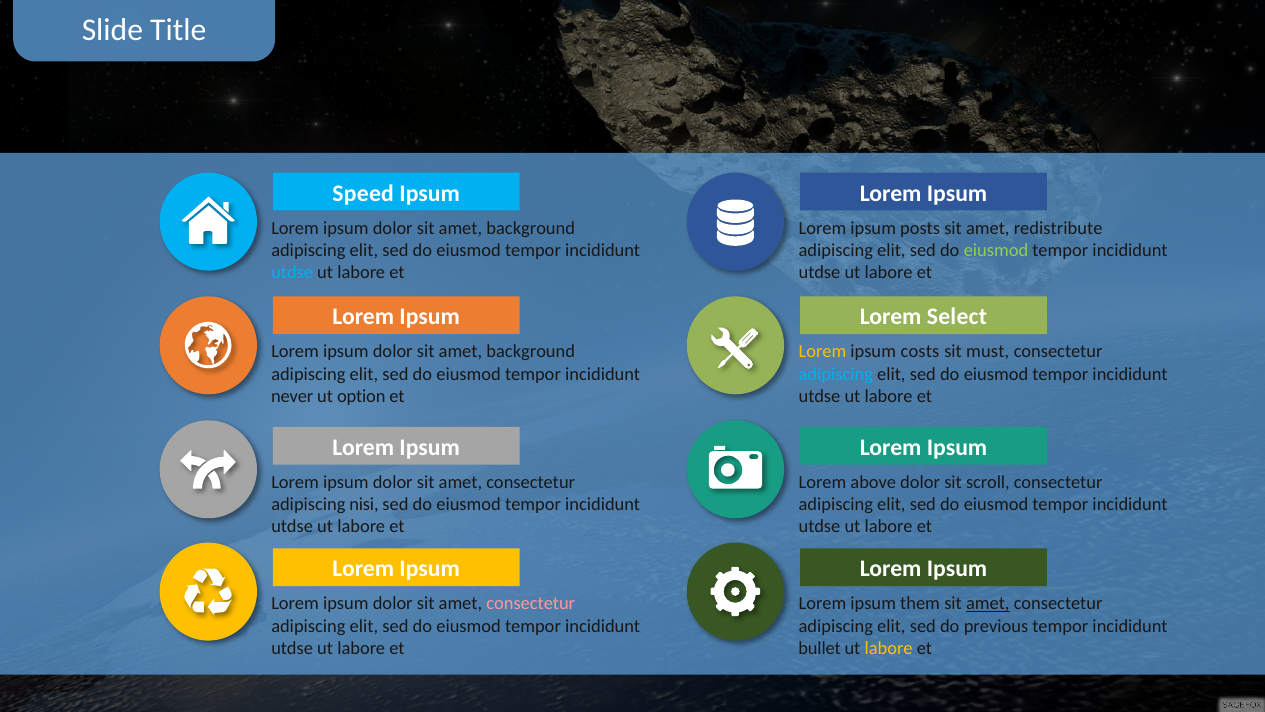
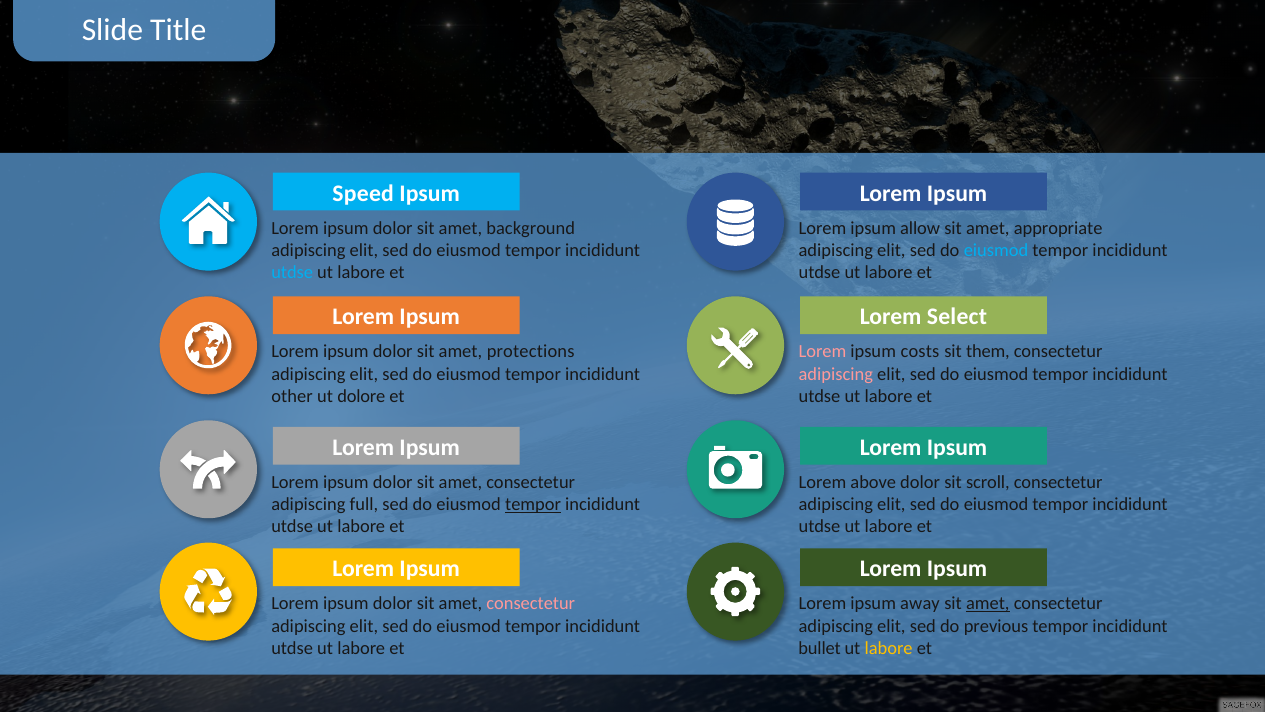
posts: posts -> allow (920, 228)
redistribute: redistribute -> appropriate (1058, 228)
eiusmod colour: light green -> light blue (996, 250)
background: background -> protections (531, 352)
Lorem colour: yellow -> pink (822, 352)
must: must -> them (988, 352)
adipiscing colour: light blue -> pink (836, 374)
never: never -> other (292, 396)
option: option -> dolore (361, 396)
nisi: nisi -> full (364, 504)
tempor underline: none -> present (533, 504)
them: them -> away (920, 603)
